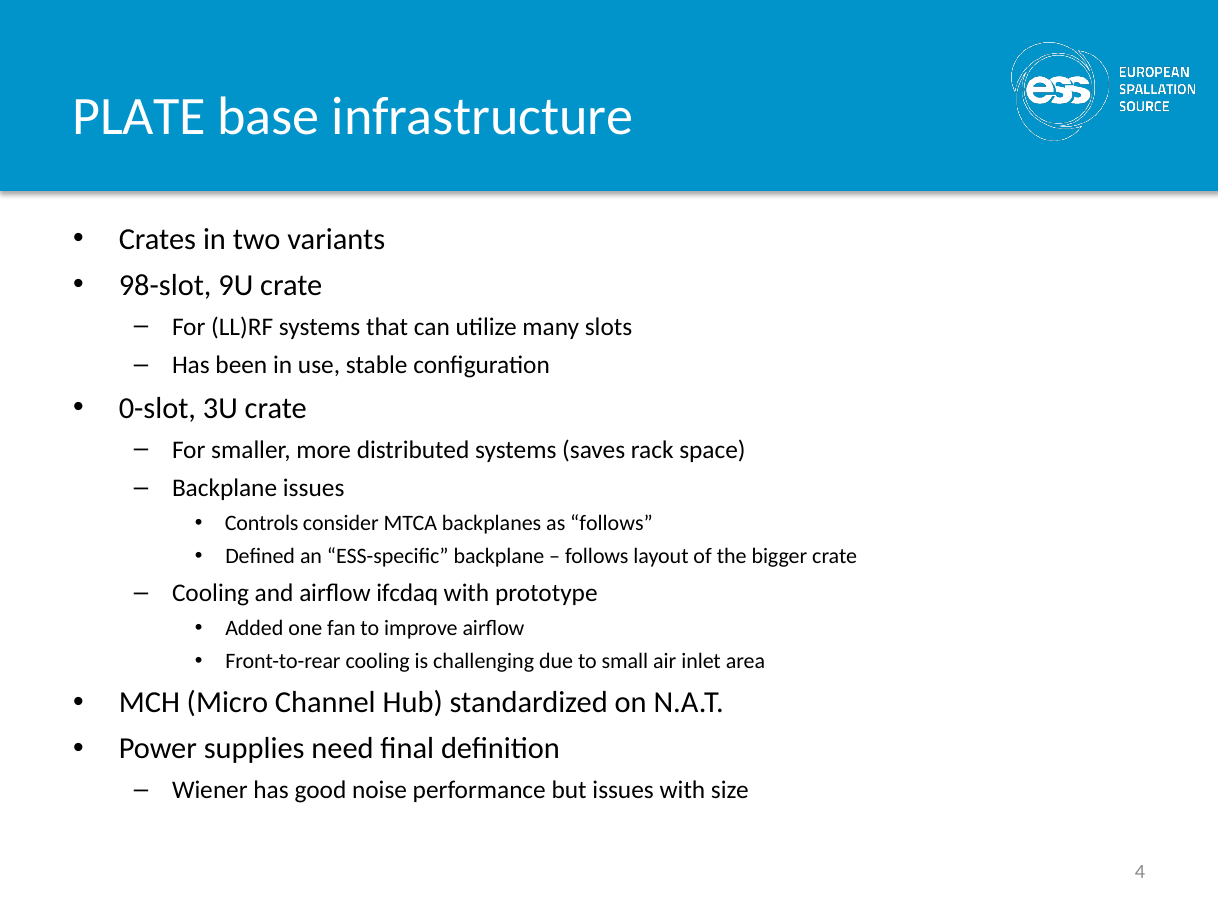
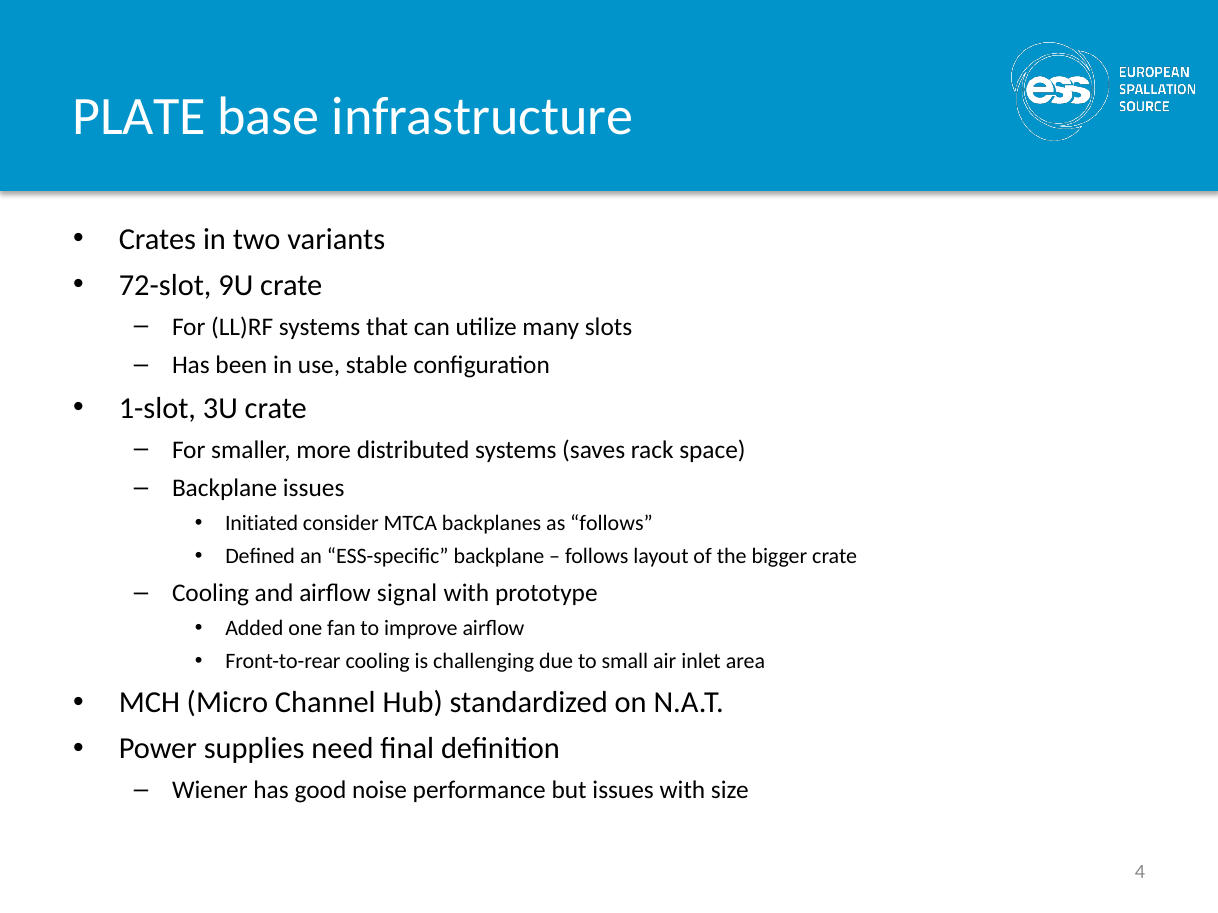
98-slot: 98-slot -> 72-slot (165, 286)
0-slot: 0-slot -> 1-slot (157, 409)
Controls: Controls -> Initiated (262, 524)
ifcdaq: ifcdaq -> signal (407, 594)
